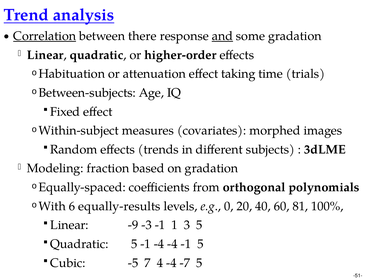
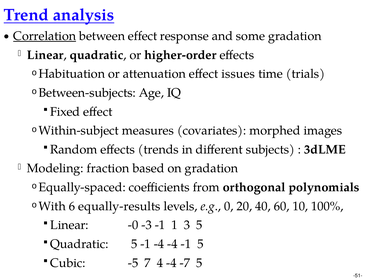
between there: there -> effect (143, 36)
and underline: present -> none (222, 36)
taking: taking -> issues (238, 74)
81: 81 -> 10 (300, 206)
-9: -9 -> -0 (133, 225)
